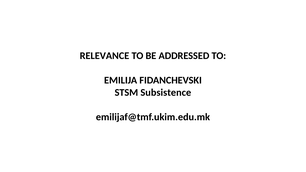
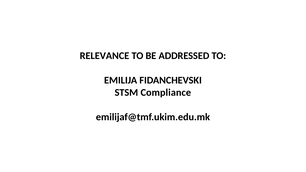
Subsistence: Subsistence -> Compliance (166, 93)
